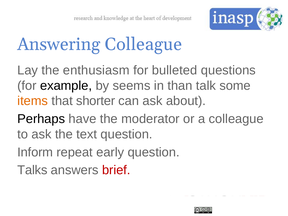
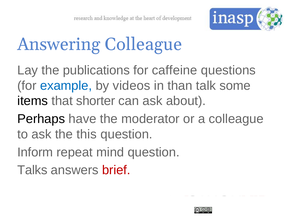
enthusiasm: enthusiasm -> publications (96, 70)
bulleted: bulleted -> caffeine (175, 70)
example colour: black -> blue (66, 86)
seems: seems -> videos (131, 86)
items colour: orange -> black (33, 101)
text: text -> this (87, 134)
early: early -> mind (110, 152)
